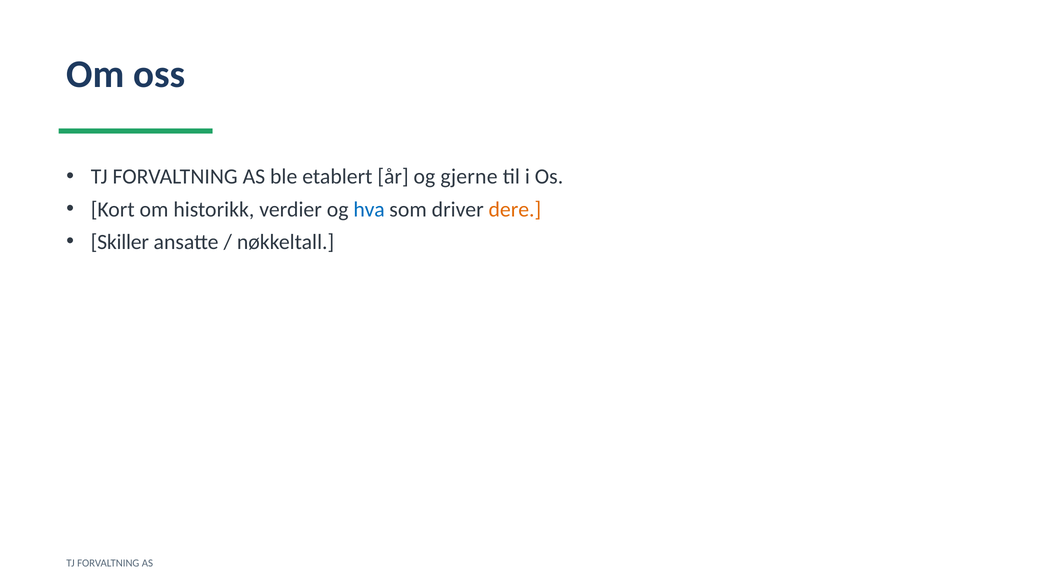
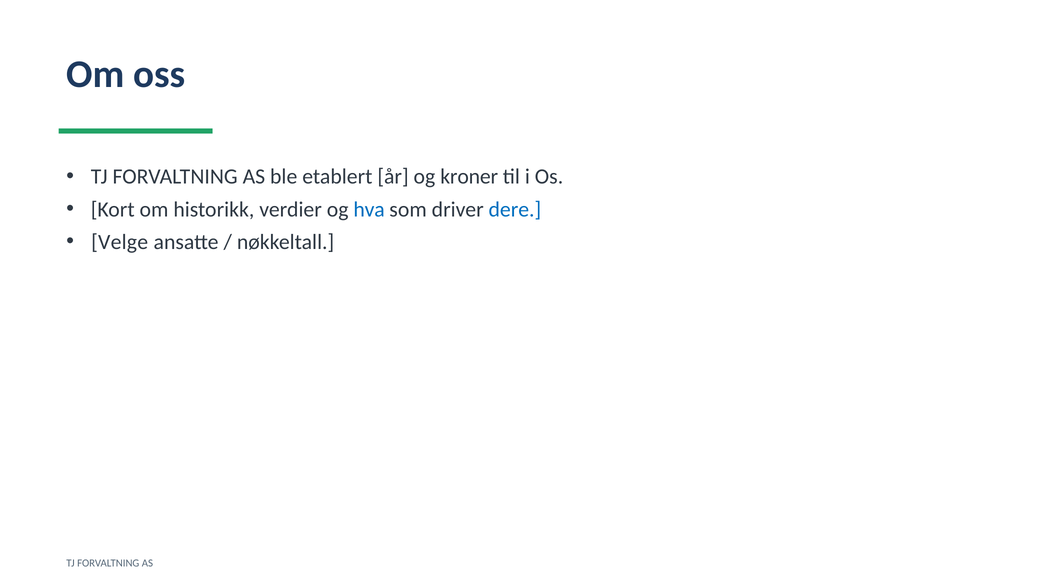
gjerne: gjerne -> kroner (469, 177)
dere colour: orange -> blue (515, 209)
Skiller: Skiller -> Velge (120, 242)
